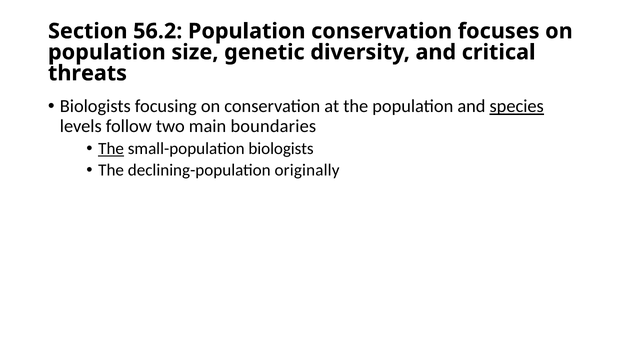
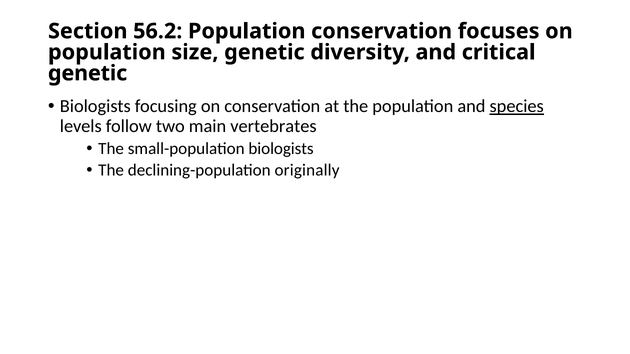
threats: threats -> genetic (88, 73)
boundaries: boundaries -> vertebrates (273, 126)
The underline: present -> none (111, 149)
